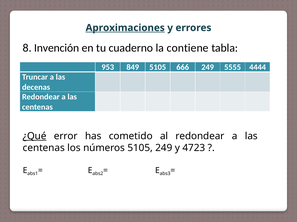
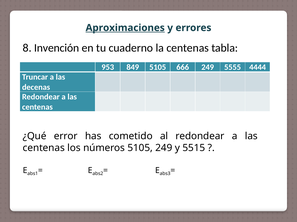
la contiene: contiene -> centenas (188, 48)
¿Qué underline: present -> none (35, 136)
4723: 4723 -> 5515 (194, 148)
